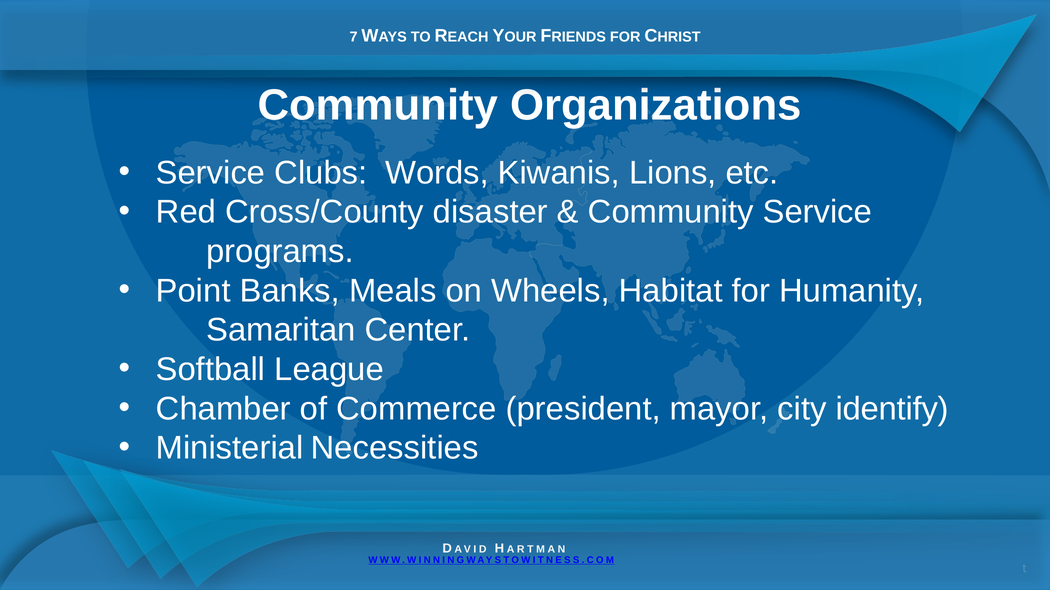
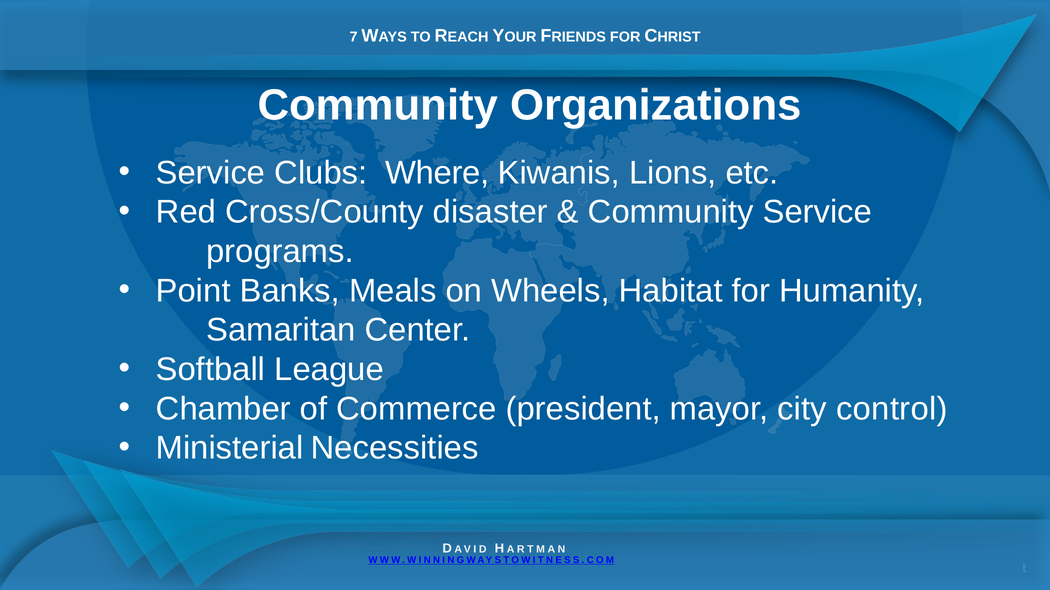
Words: Words -> Where (437, 173)
identify: identify -> control (892, 409)
